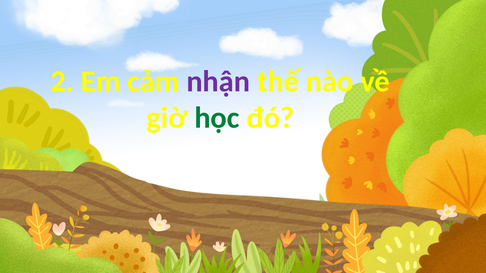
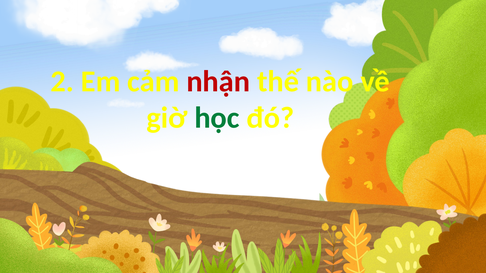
nhận colour: purple -> red (218, 82)
